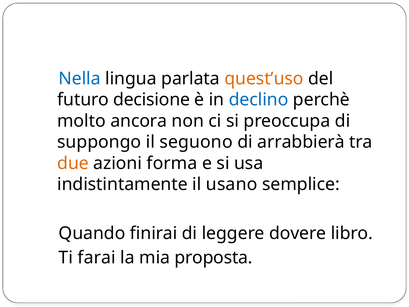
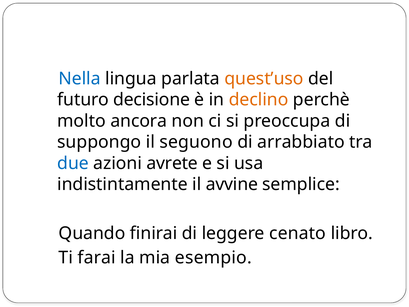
declino colour: blue -> orange (259, 100)
arrabbierà: arrabbierà -> arrabbiato (301, 142)
due colour: orange -> blue (73, 163)
forma: forma -> avrete (172, 163)
usano: usano -> avvine (232, 184)
dovere: dovere -> cenato (298, 233)
proposta: proposta -> esempio (213, 258)
